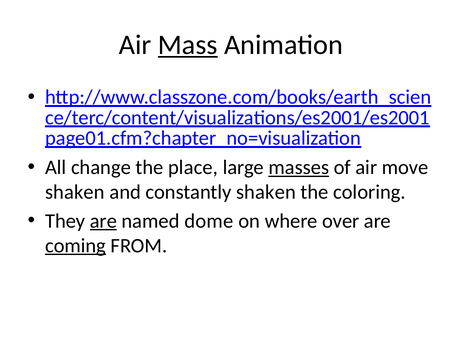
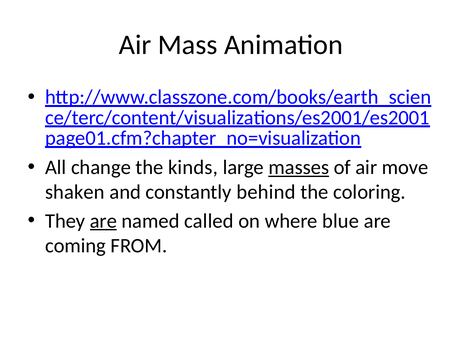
Mass underline: present -> none (188, 45)
place: place -> kinds (193, 167)
constantly shaken: shaken -> behind (266, 192)
dome: dome -> called (209, 221)
over: over -> blue (341, 221)
coming underline: present -> none (76, 245)
